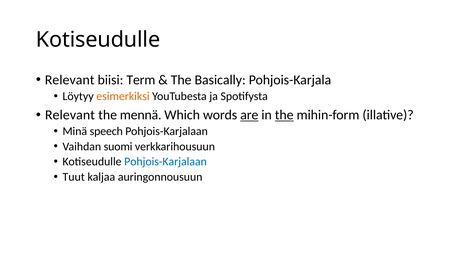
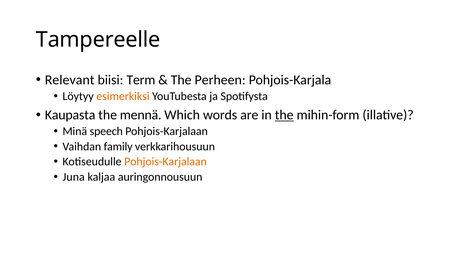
Kotiseudulle: Kotiseudulle -> Tampereelle (98, 40)
Basically: Basically -> Perheen (220, 80)
Relevant: Relevant -> Kaupasta (70, 115)
are underline: present -> none (249, 115)
suomi: suomi -> family (118, 146)
Pohjois-Karjalaan colour: blue -> orange (166, 161)
Tuut: Tuut -> Juna (74, 177)
